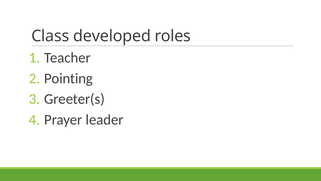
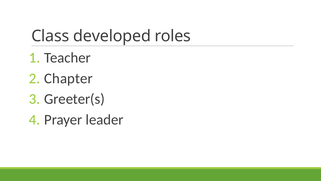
Pointing: Pointing -> Chapter (68, 78)
